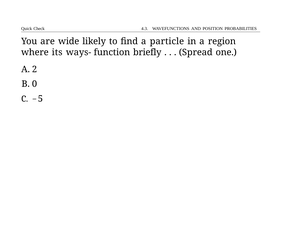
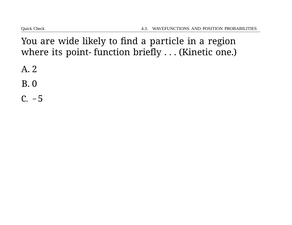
ways-: ways- -> point- (79, 52)
Spread: Spread -> Kinetic (196, 52)
